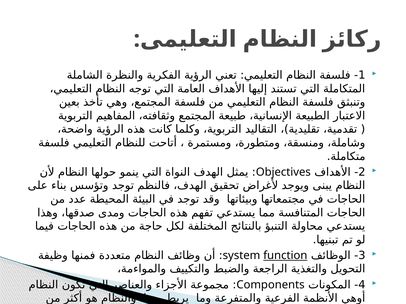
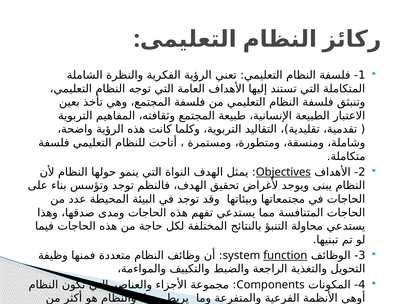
Objectives underline: none -> present (283, 172)
